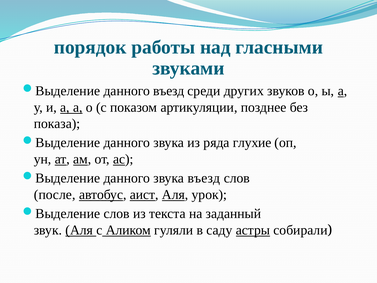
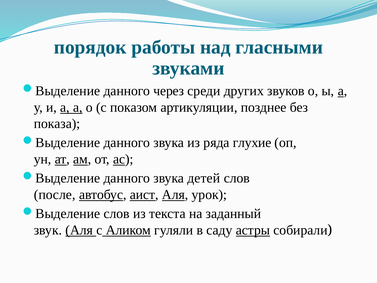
данного въезд: въезд -> через (169, 91)
звука въезд: въезд -> детей (204, 178)
